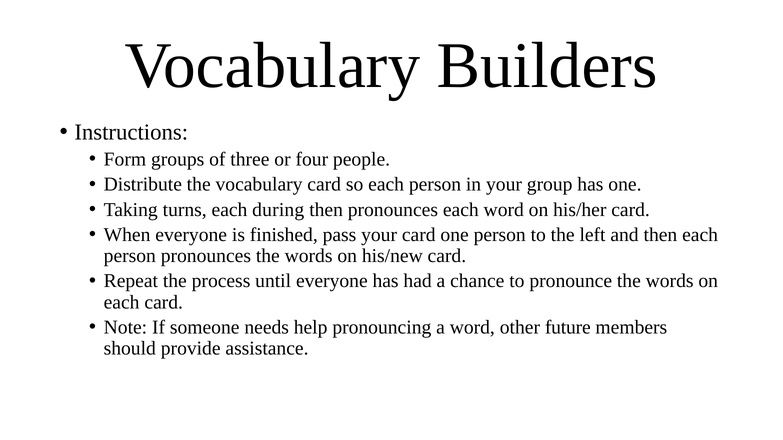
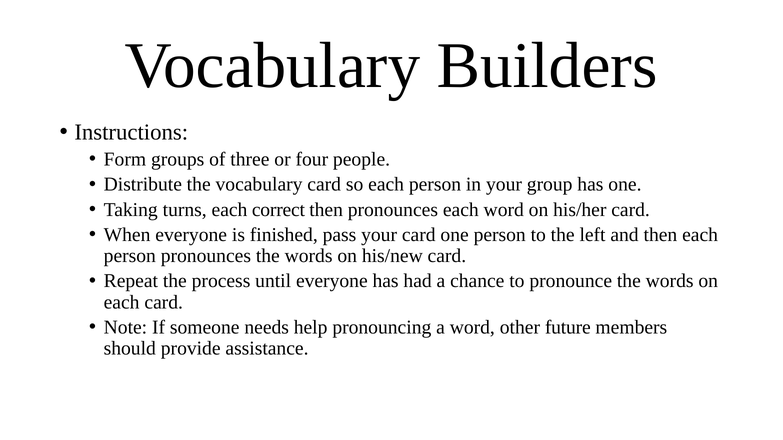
during: during -> correct (278, 210)
